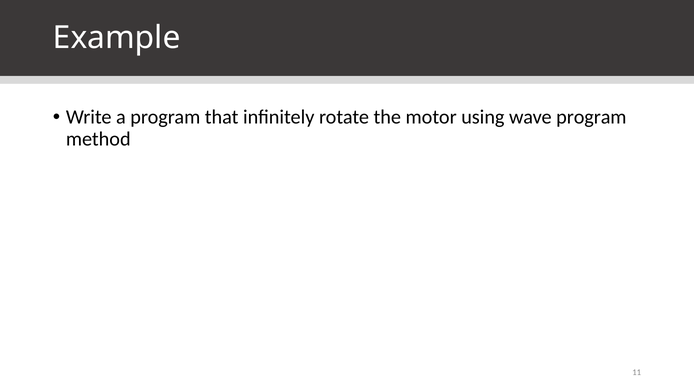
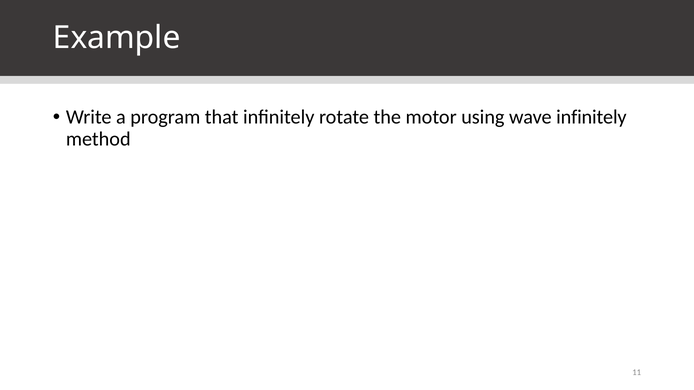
wave program: program -> infinitely (591, 117)
